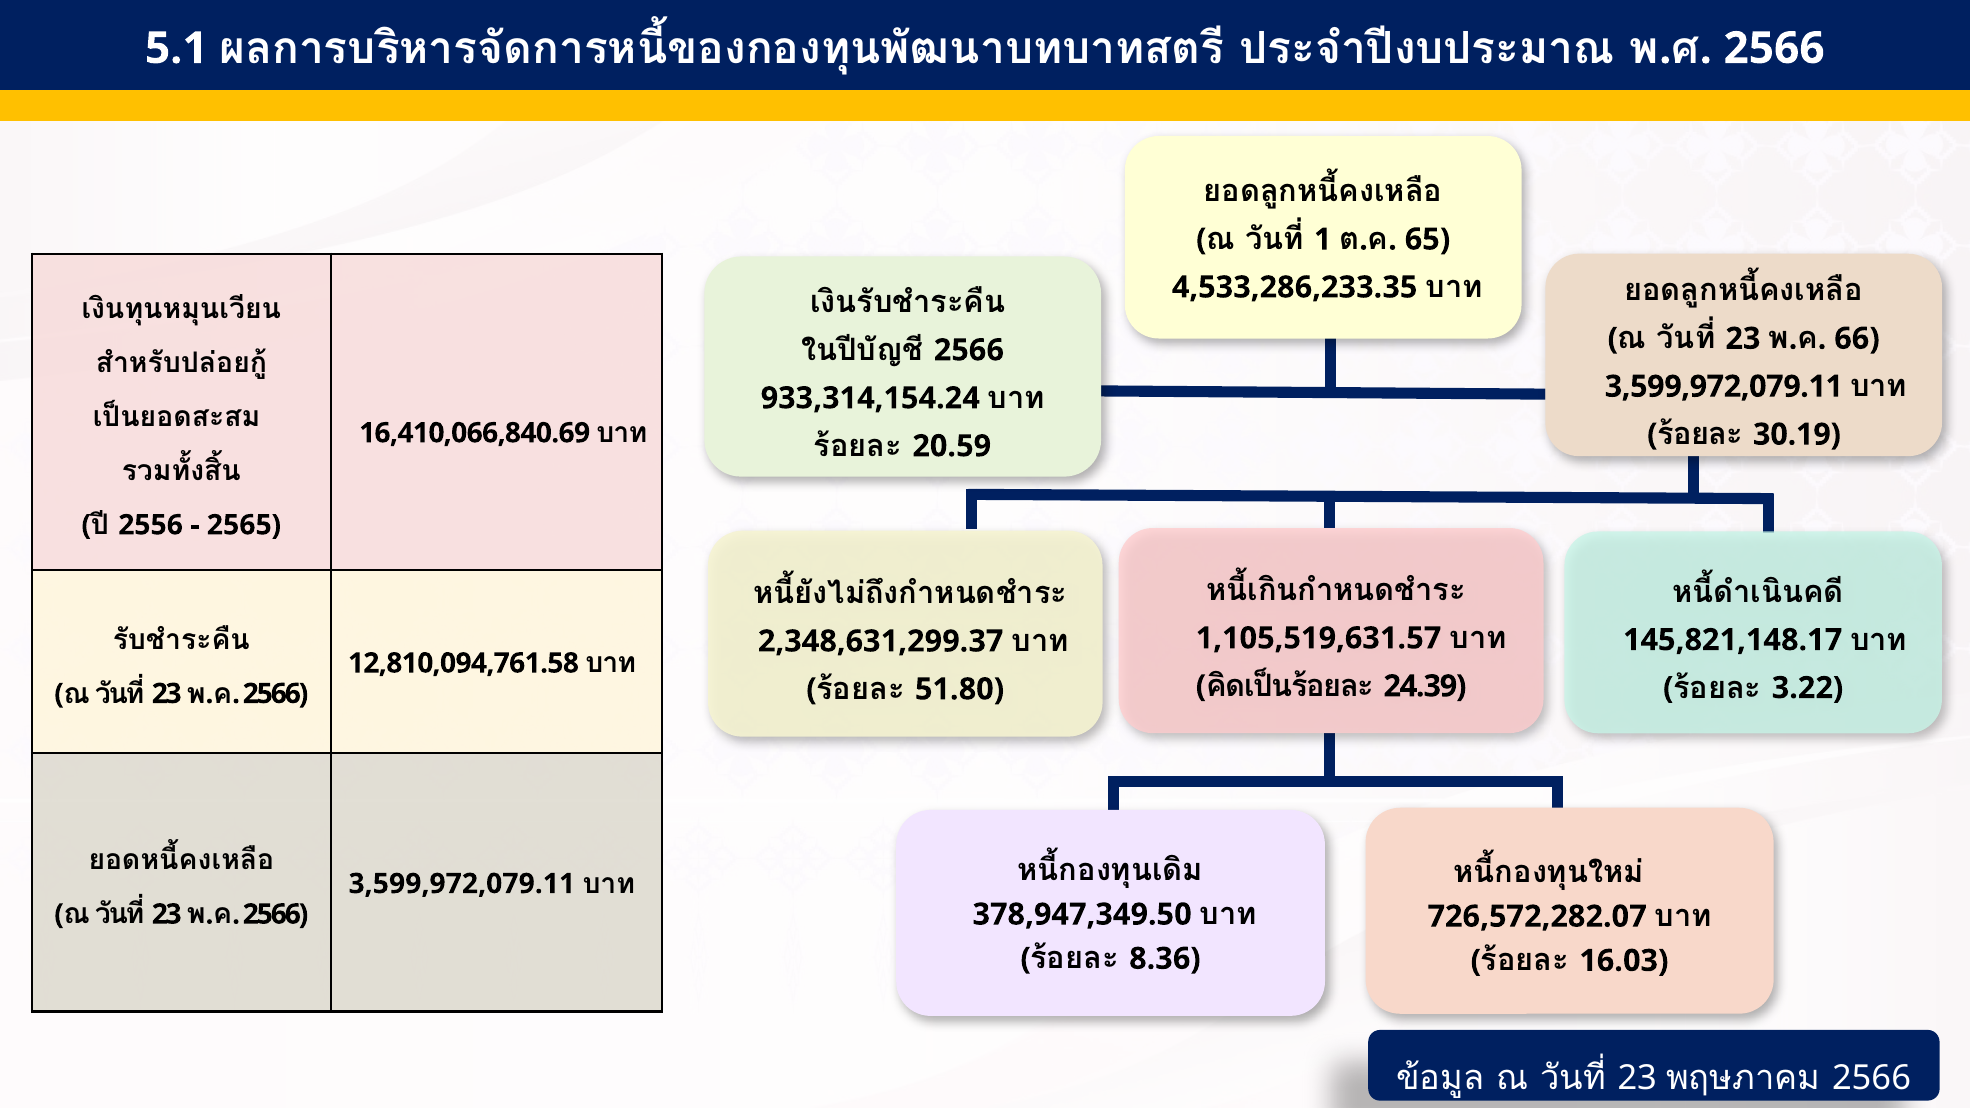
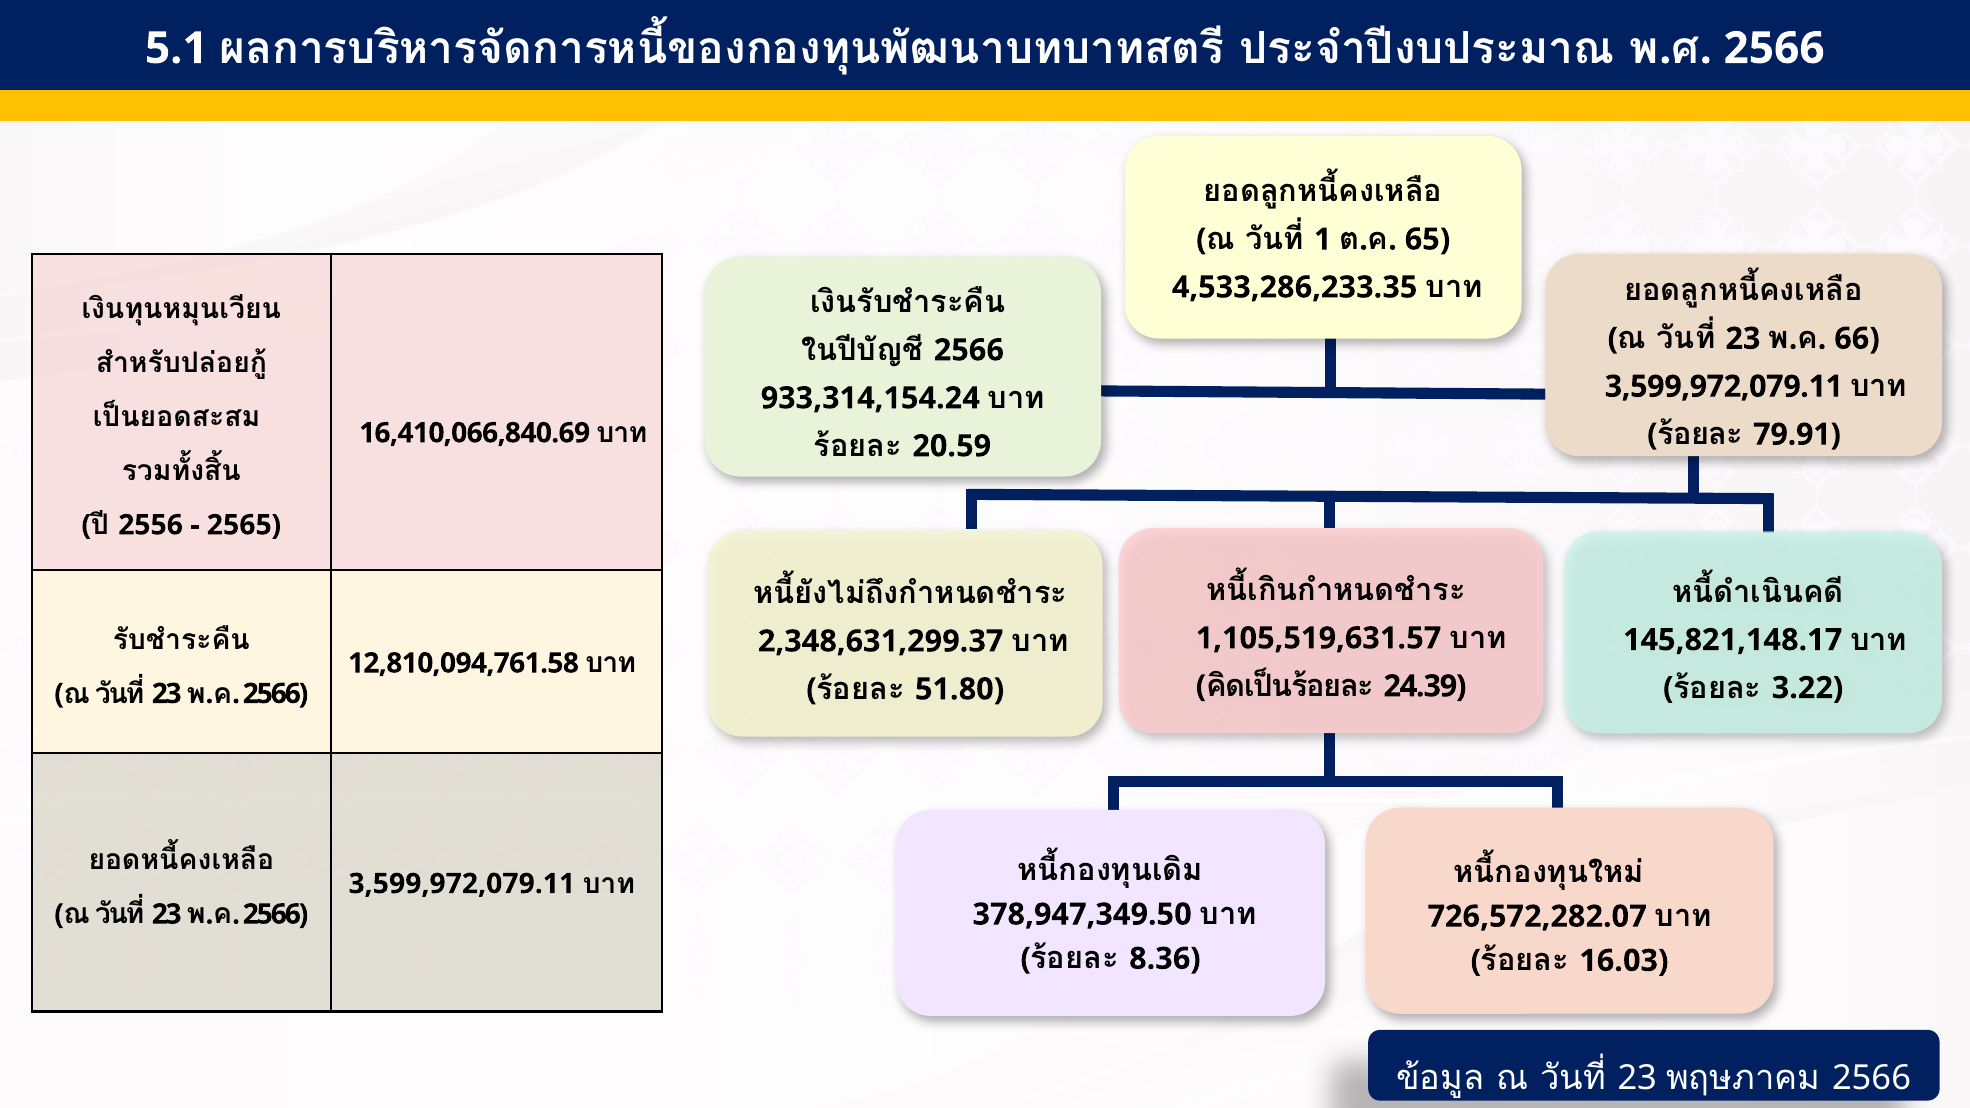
30.19: 30.19 -> 79.91 (1797, 435)
